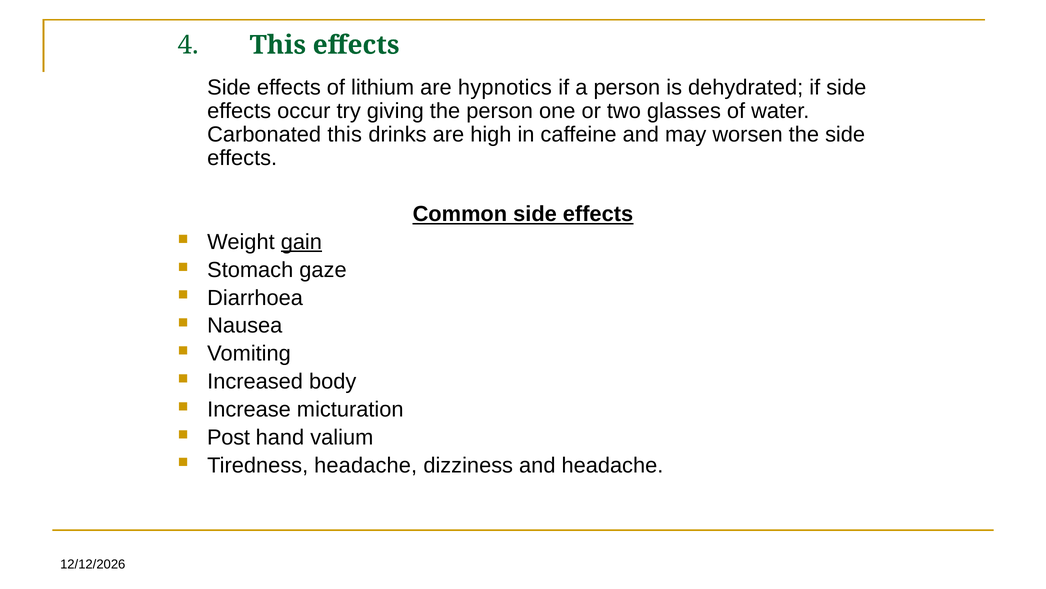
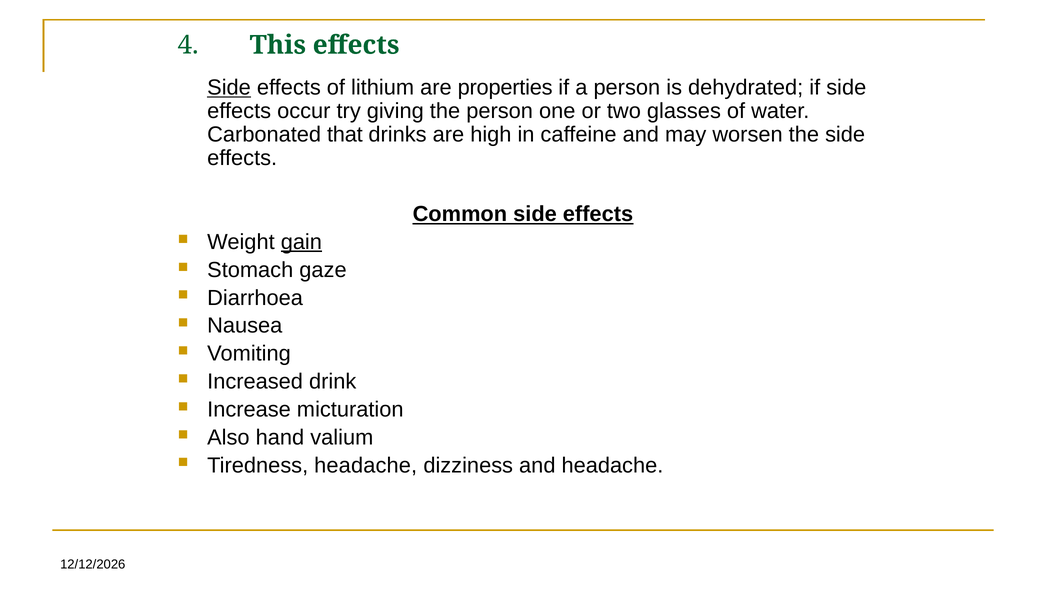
Side underline: none -> present (229, 87)
hypnotics: hypnotics -> properties (505, 87)
Carbonated this: this -> that (345, 135)
body: body -> drink (333, 381)
Post: Post -> Also (228, 437)
